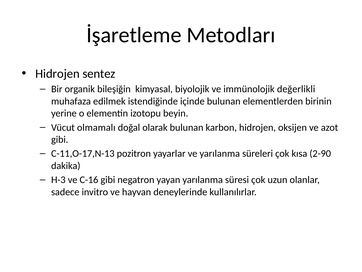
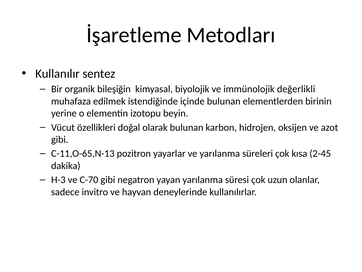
Hidrojen: Hidrojen -> Kullanılır (58, 74)
olmamalı: olmamalı -> özellikleri (96, 127)
C-11,O-17,N-13: C-11,O-17,N-13 -> C-11,O-65,N-13 (83, 153)
2-90: 2-90 -> 2-45 (320, 153)
C-16: C-16 -> C-70 (89, 180)
